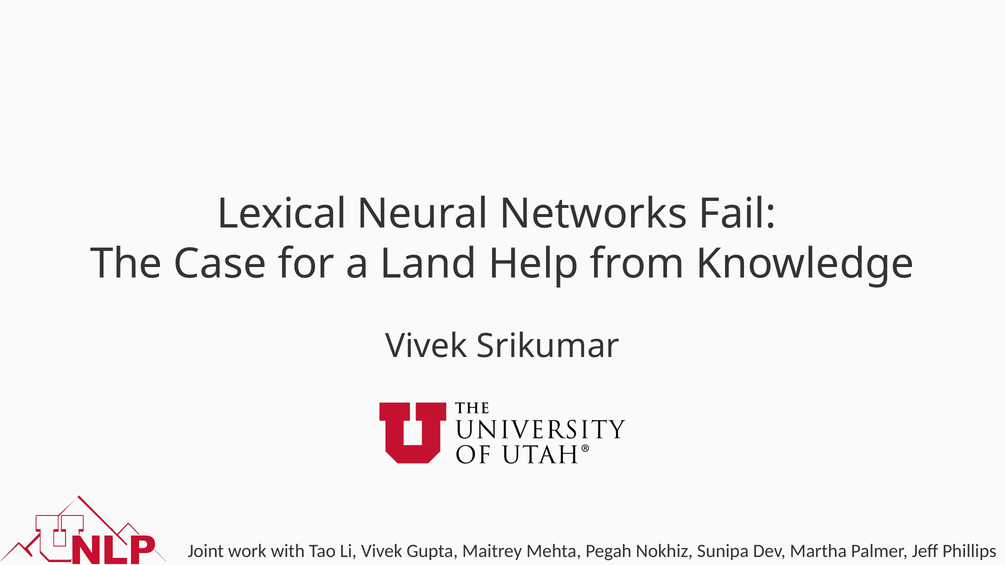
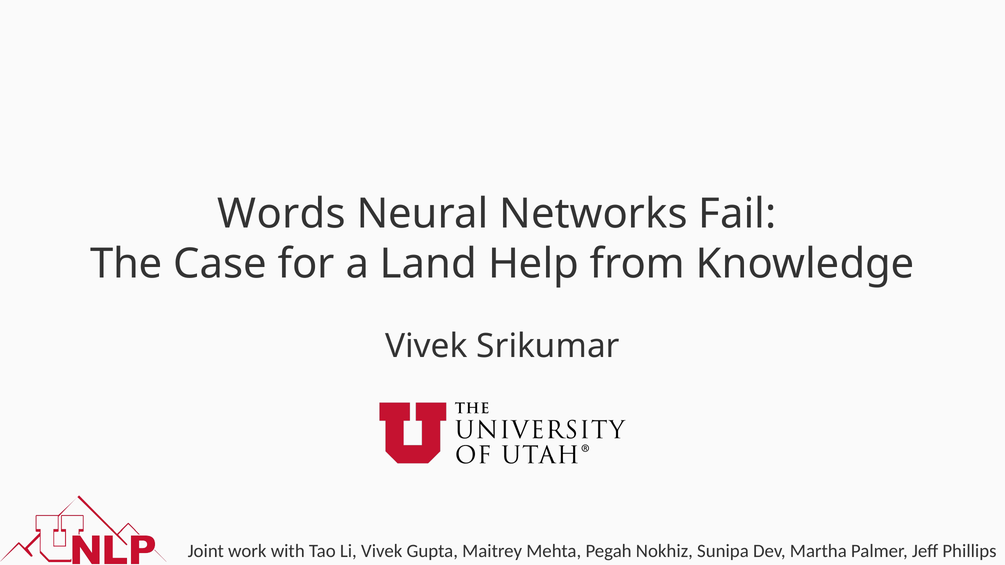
Lexical: Lexical -> Words (282, 214)
